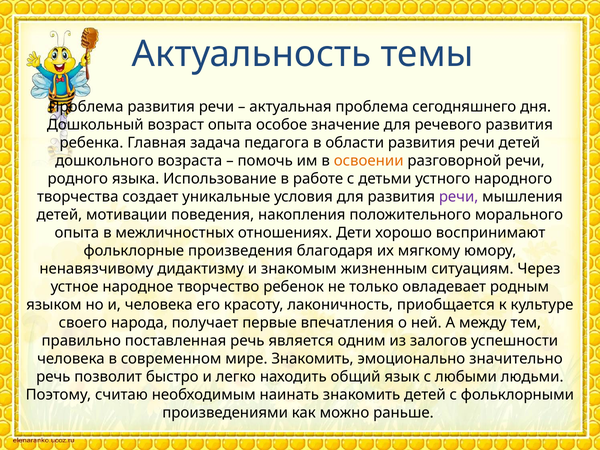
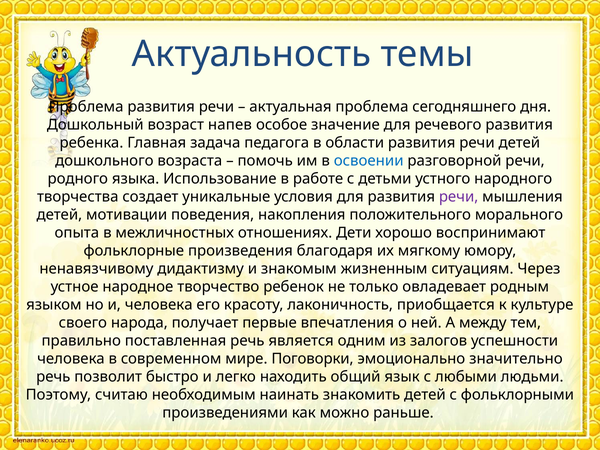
возраст опыта: опыта -> напев (230, 125)
освоении colour: orange -> blue (369, 161)
мире Знакомить: Знакомить -> Поговорки (313, 359)
